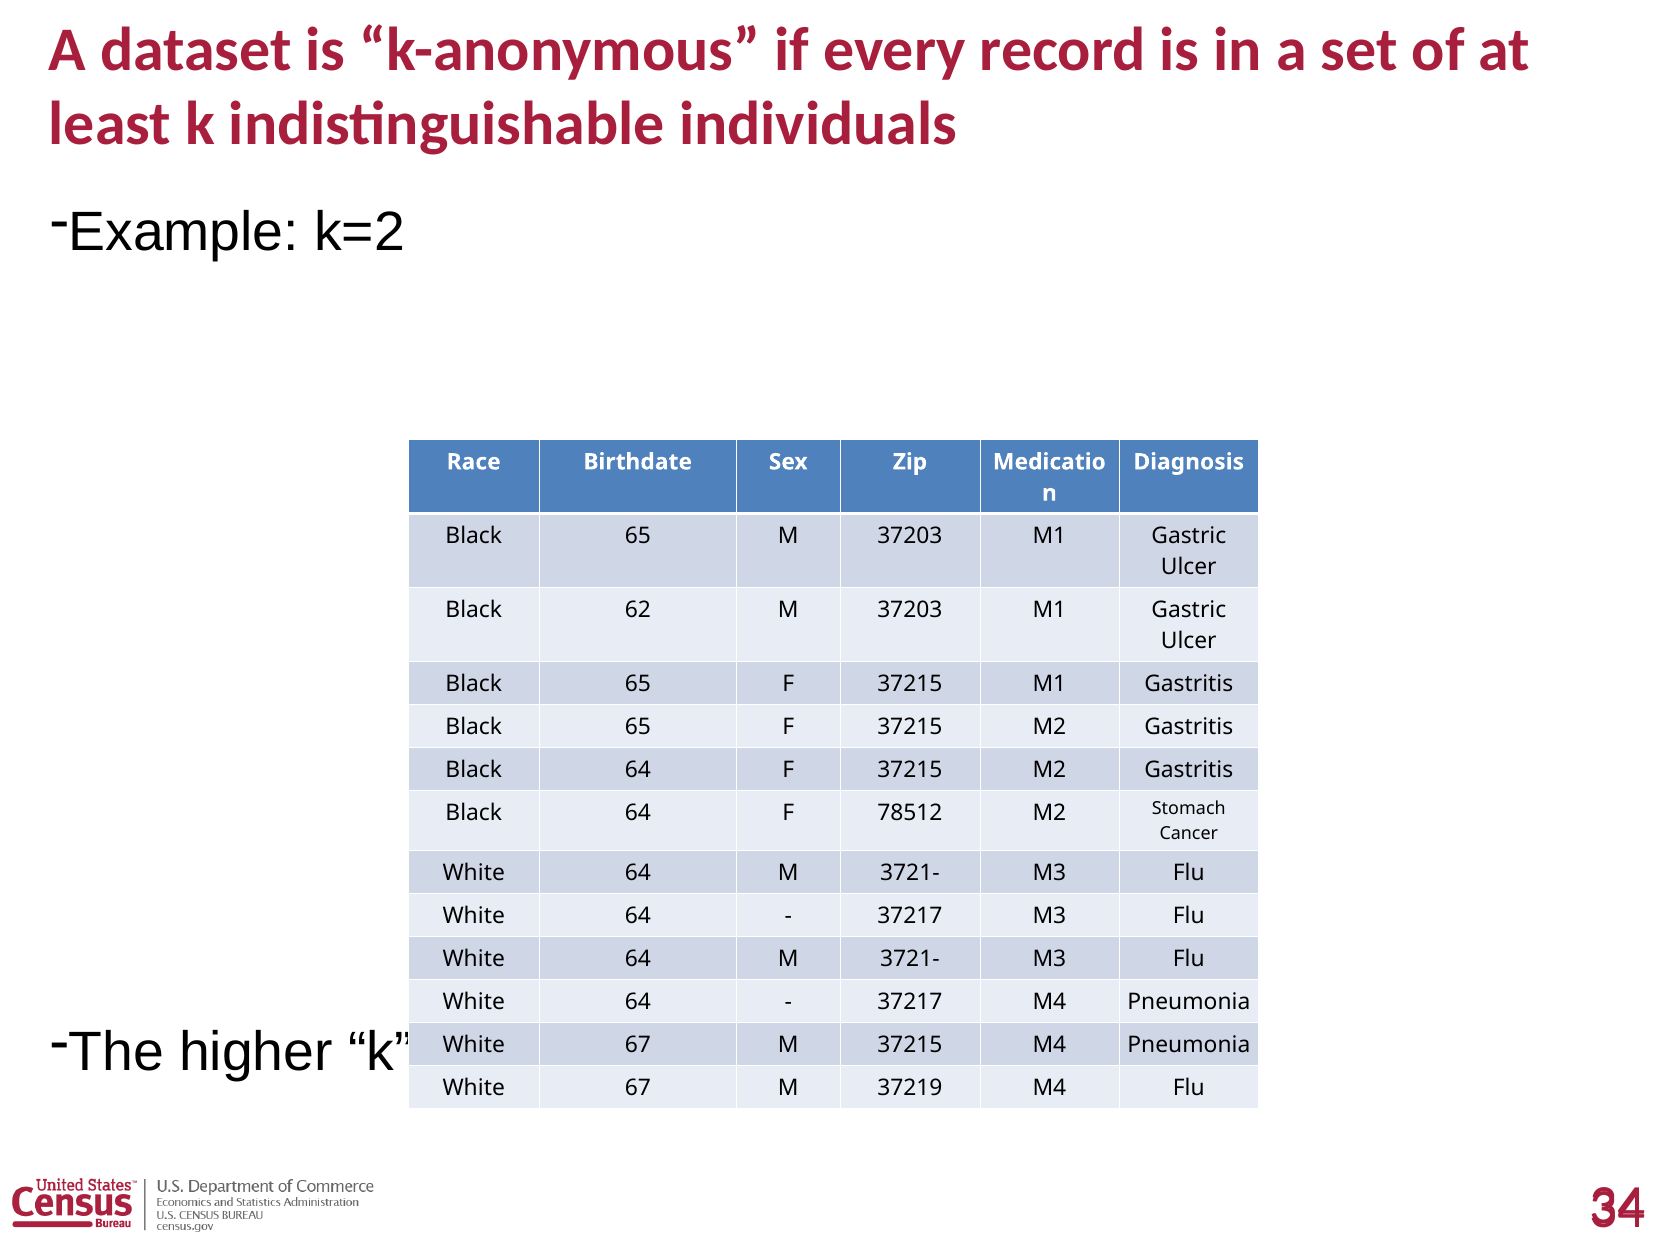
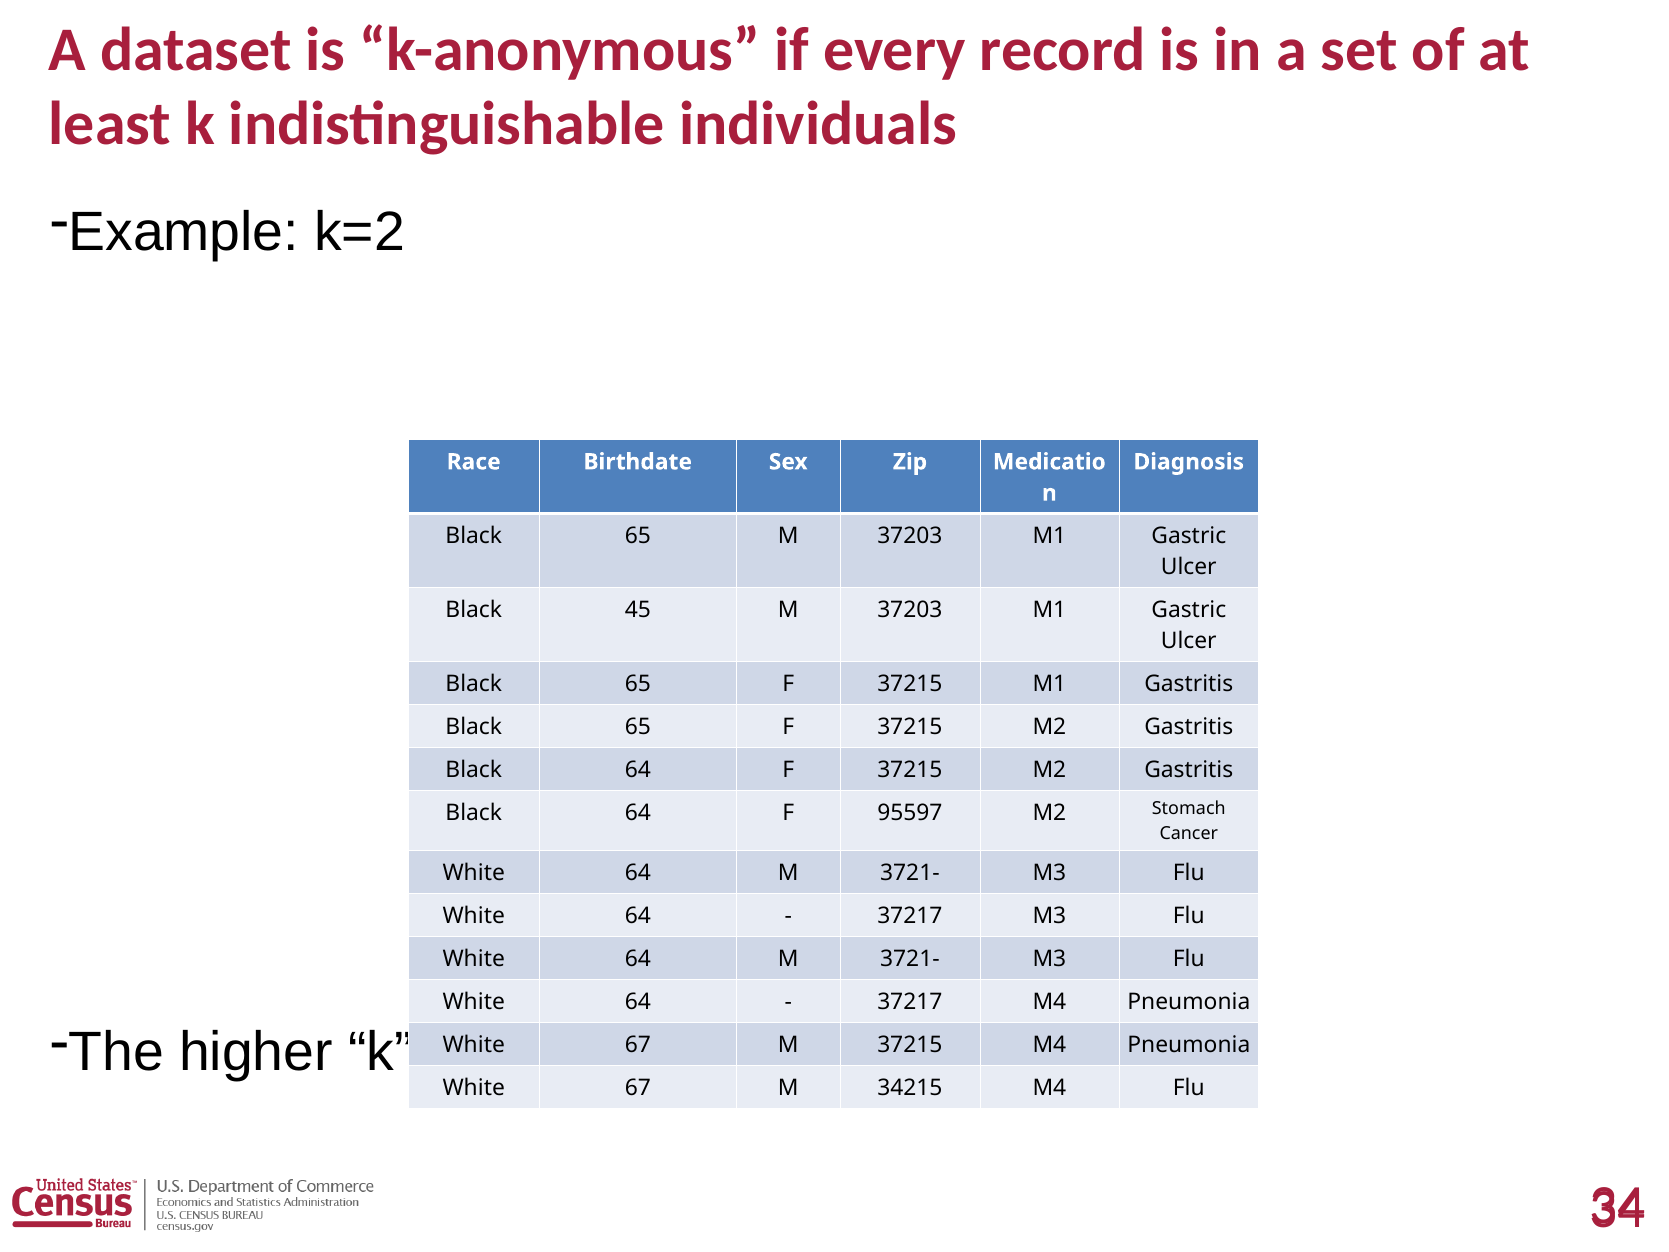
62: 62 -> 45 (638, 610)
78512: 78512 -> 95597 (910, 812)
37219: 37219 -> 34215 (910, 1087)
